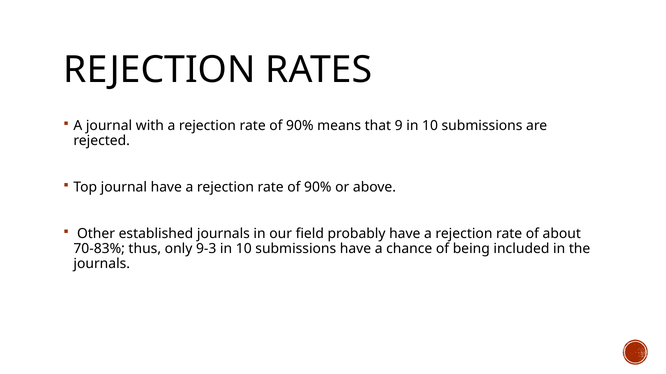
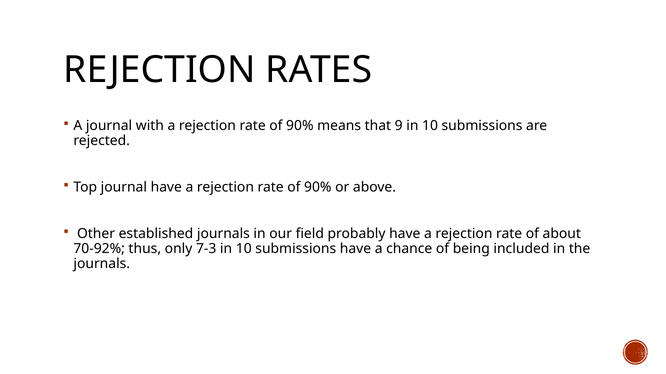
70-83%: 70-83% -> 70-92% (99, 249)
9-3: 9-3 -> 7-3 (206, 249)
